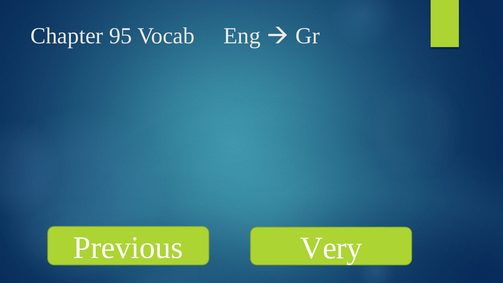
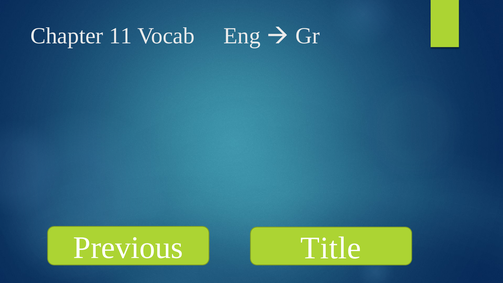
95: 95 -> 11 (121, 36)
Very: Very -> Title (331, 248)
